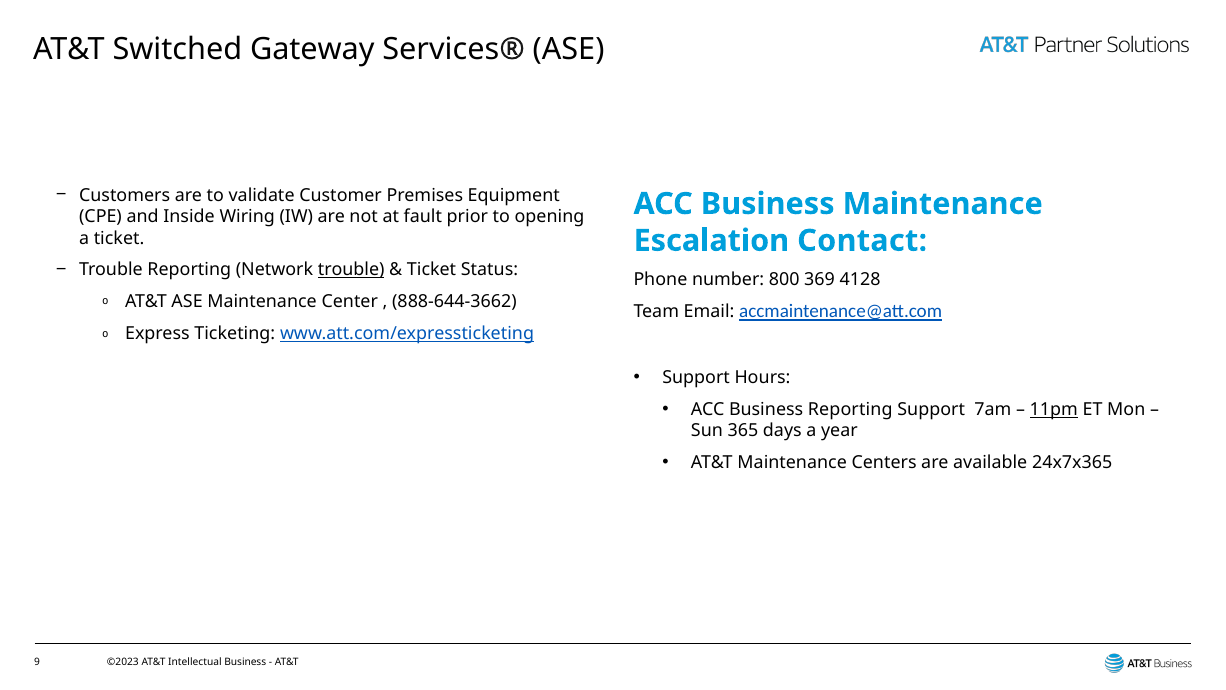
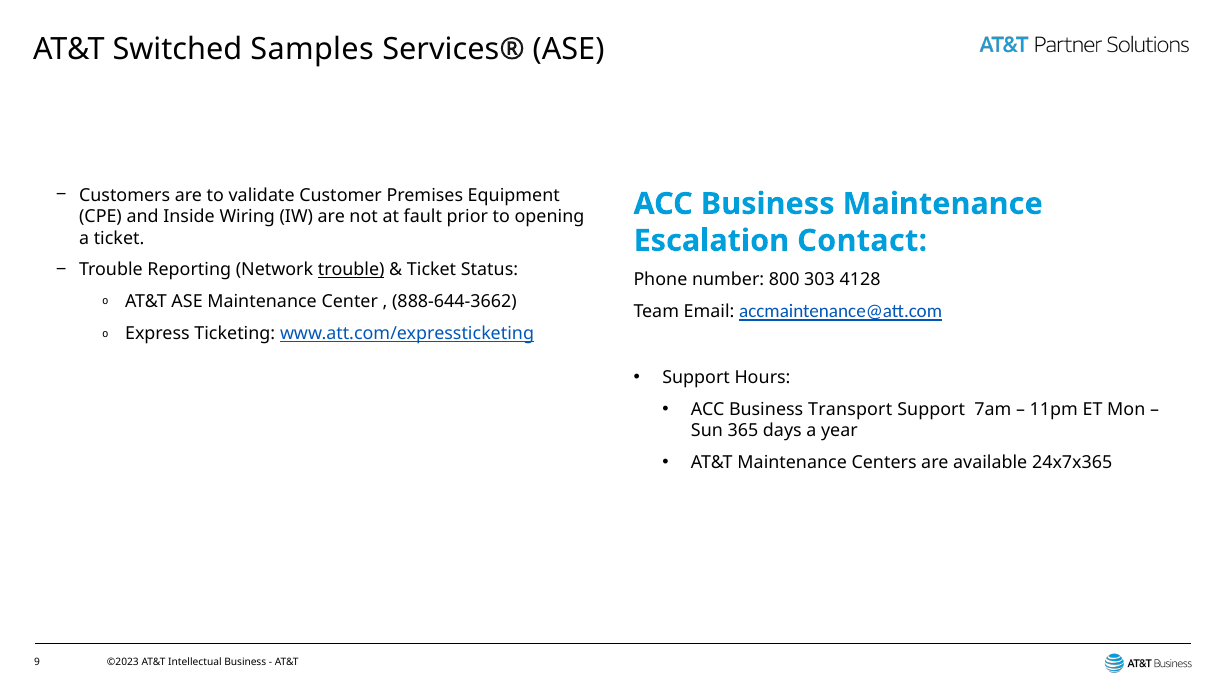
Gateway: Gateway -> Samples (312, 49)
369: 369 -> 303 (820, 279)
Business Reporting: Reporting -> Transport (850, 409)
11pm underline: present -> none (1054, 409)
